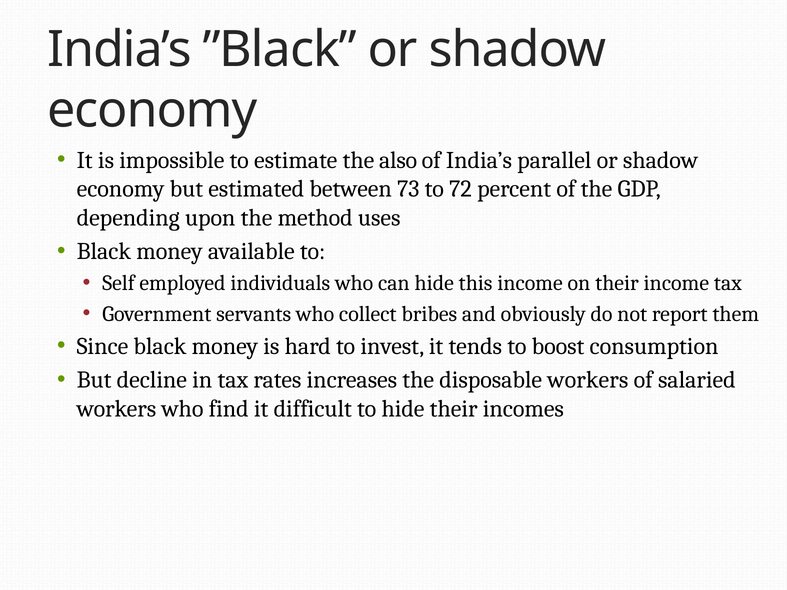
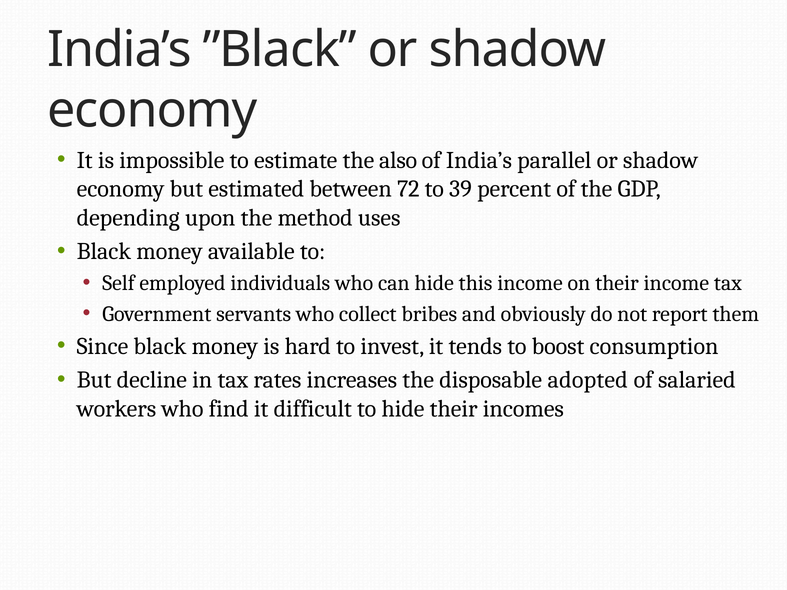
73: 73 -> 72 (408, 189)
72: 72 -> 39 (460, 189)
disposable workers: workers -> adopted (588, 380)
